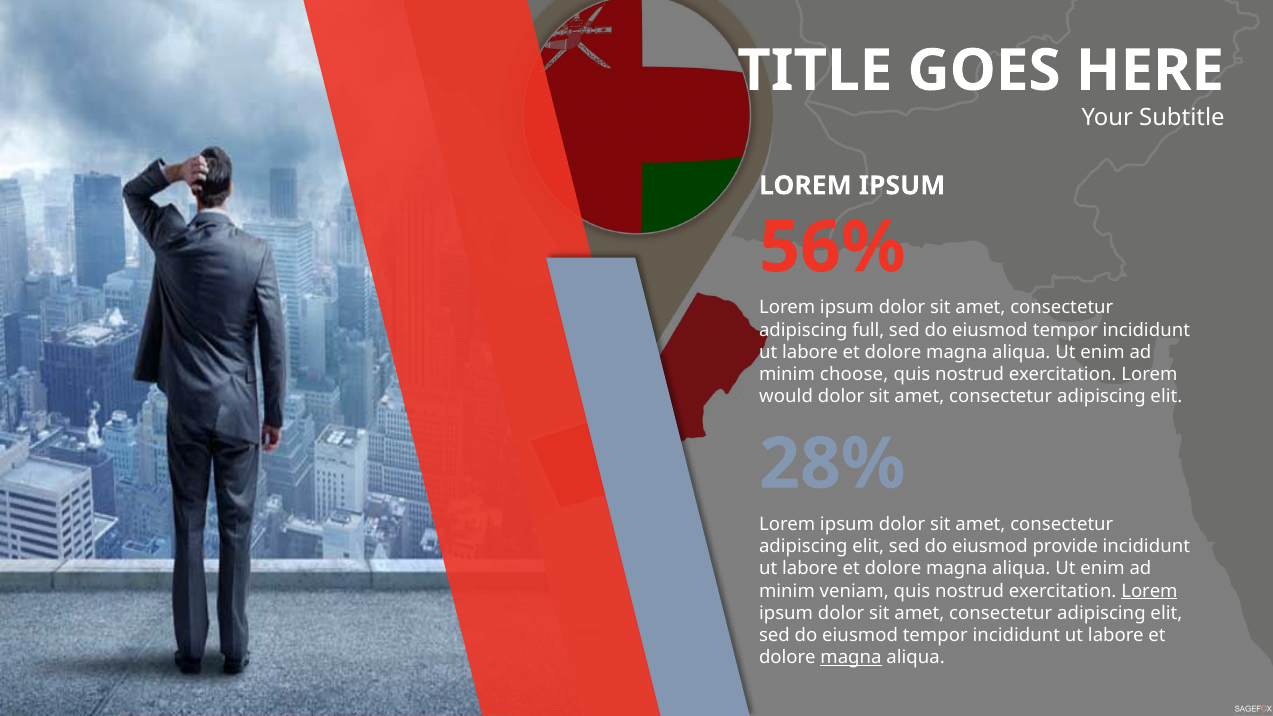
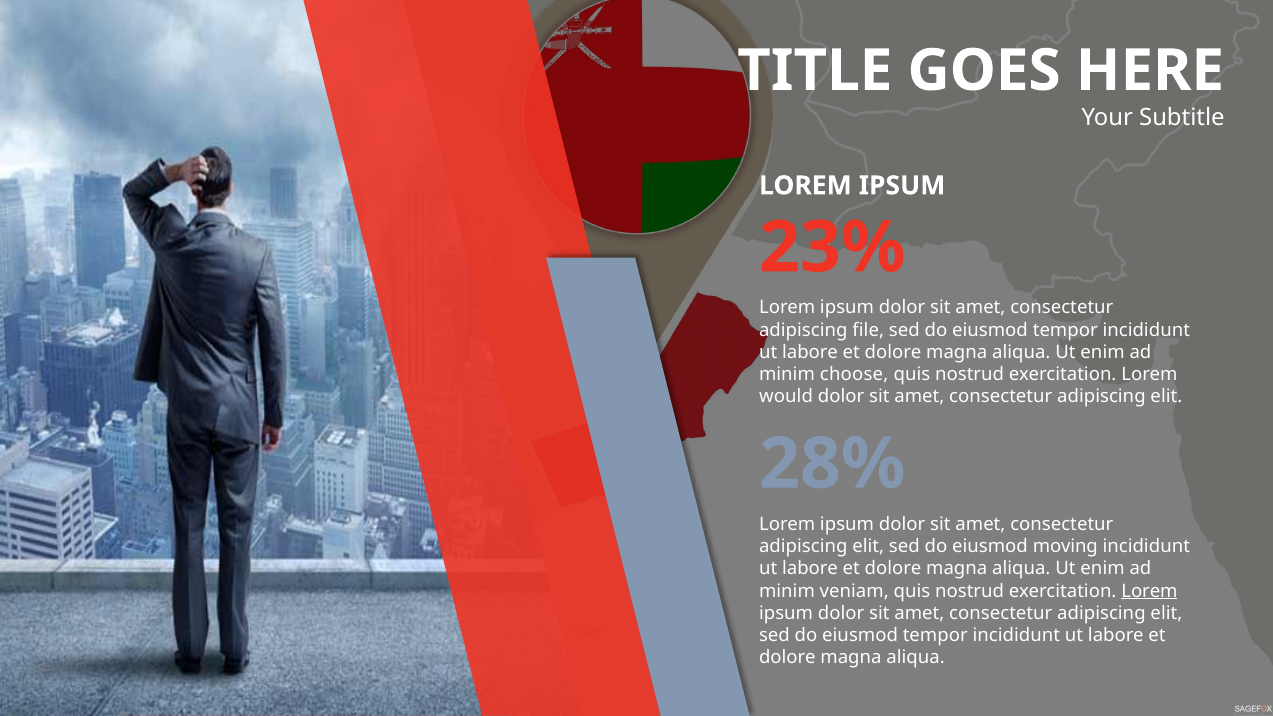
56%: 56% -> 23% (832, 248)
full: full -> file (868, 330)
provide: provide -> moving (1065, 546)
magna underline: present -> none (851, 658)
